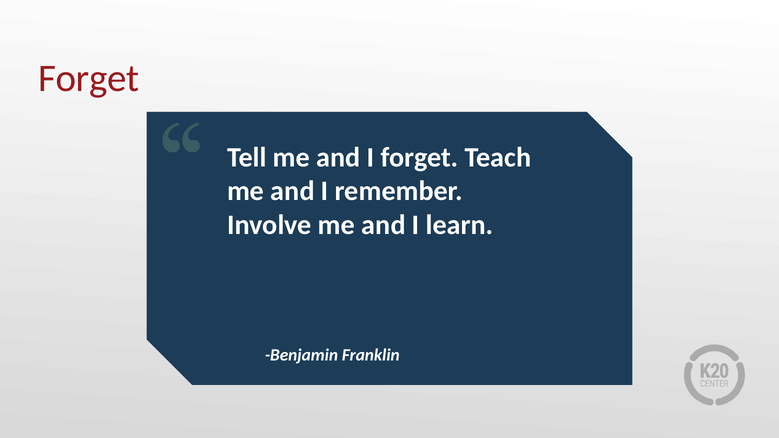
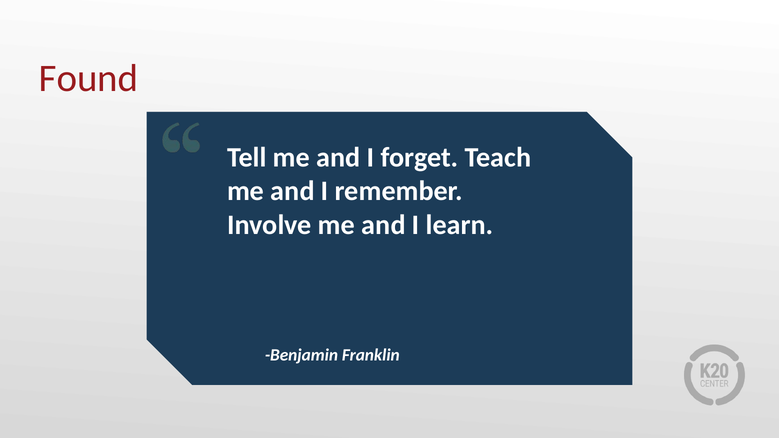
Forget: Forget -> Found (89, 79)
